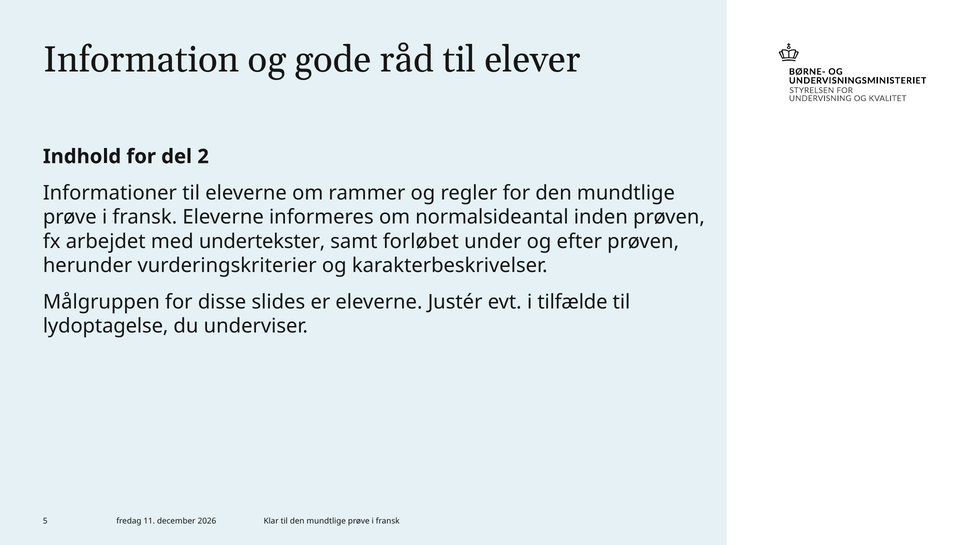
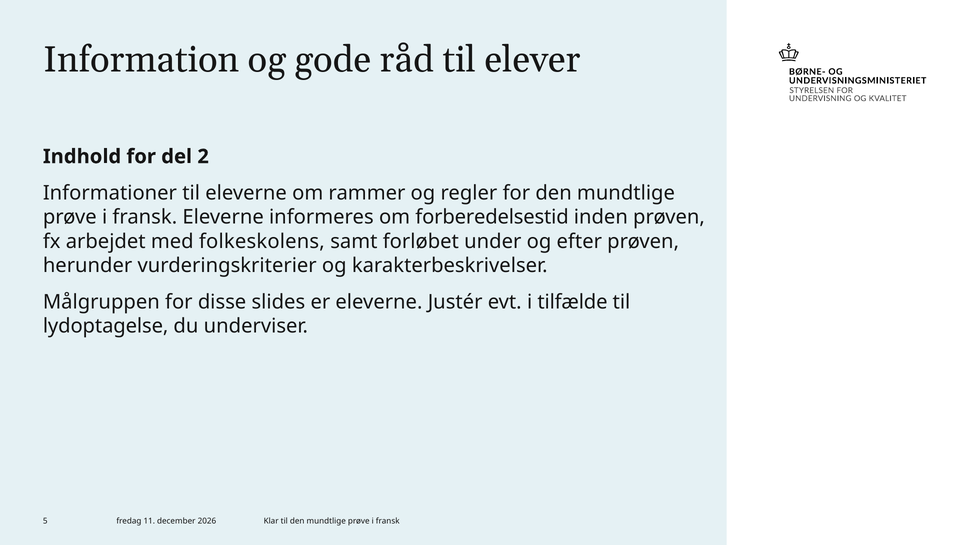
normalsideantal: normalsideantal -> forberedelsestid (492, 217)
undertekster: undertekster -> folkeskolens (262, 241)
